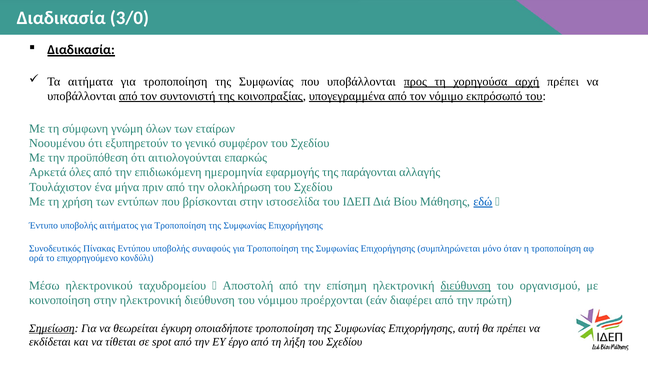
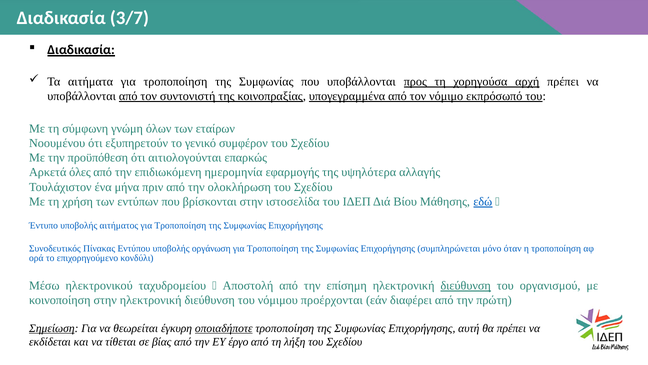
3/0: 3/0 -> 3/7 (129, 18)
παράγονται: παράγονται -> υψηλότερα (369, 172)
συναφούς: συναφούς -> οργάνωση (211, 248)
οποιαδήποτε underline: none -> present (224, 328)
spot: spot -> βίας (162, 342)
